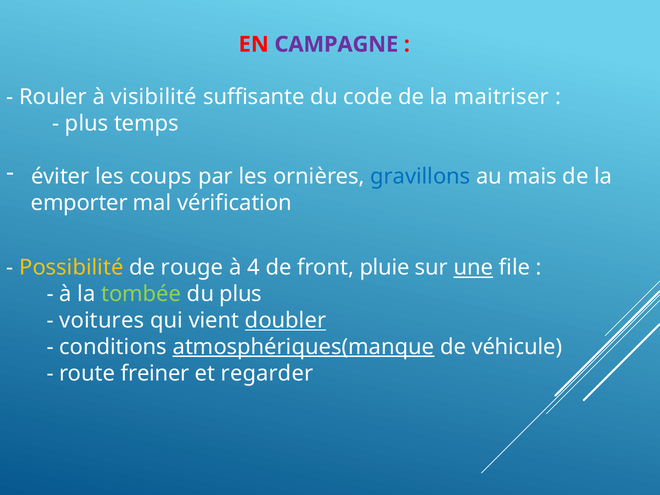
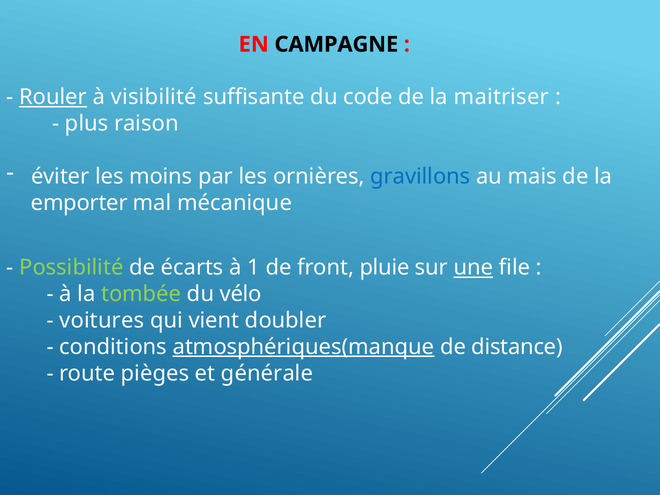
CAMPAGNE colour: purple -> black (336, 44)
Rouler underline: none -> present (53, 97)
temps: temps -> raison (146, 124)
coups: coups -> moins (161, 176)
vérification: vérification -> mécanique (235, 203)
Possibilité colour: yellow -> light green (71, 268)
rouge: rouge -> écarts (192, 268)
4: 4 -> 1 (254, 268)
du plus: plus -> vélo (241, 294)
doubler underline: present -> none (286, 321)
véhicule: véhicule -> distance (517, 347)
freiner: freiner -> pièges (155, 373)
regarder: regarder -> générale (267, 373)
